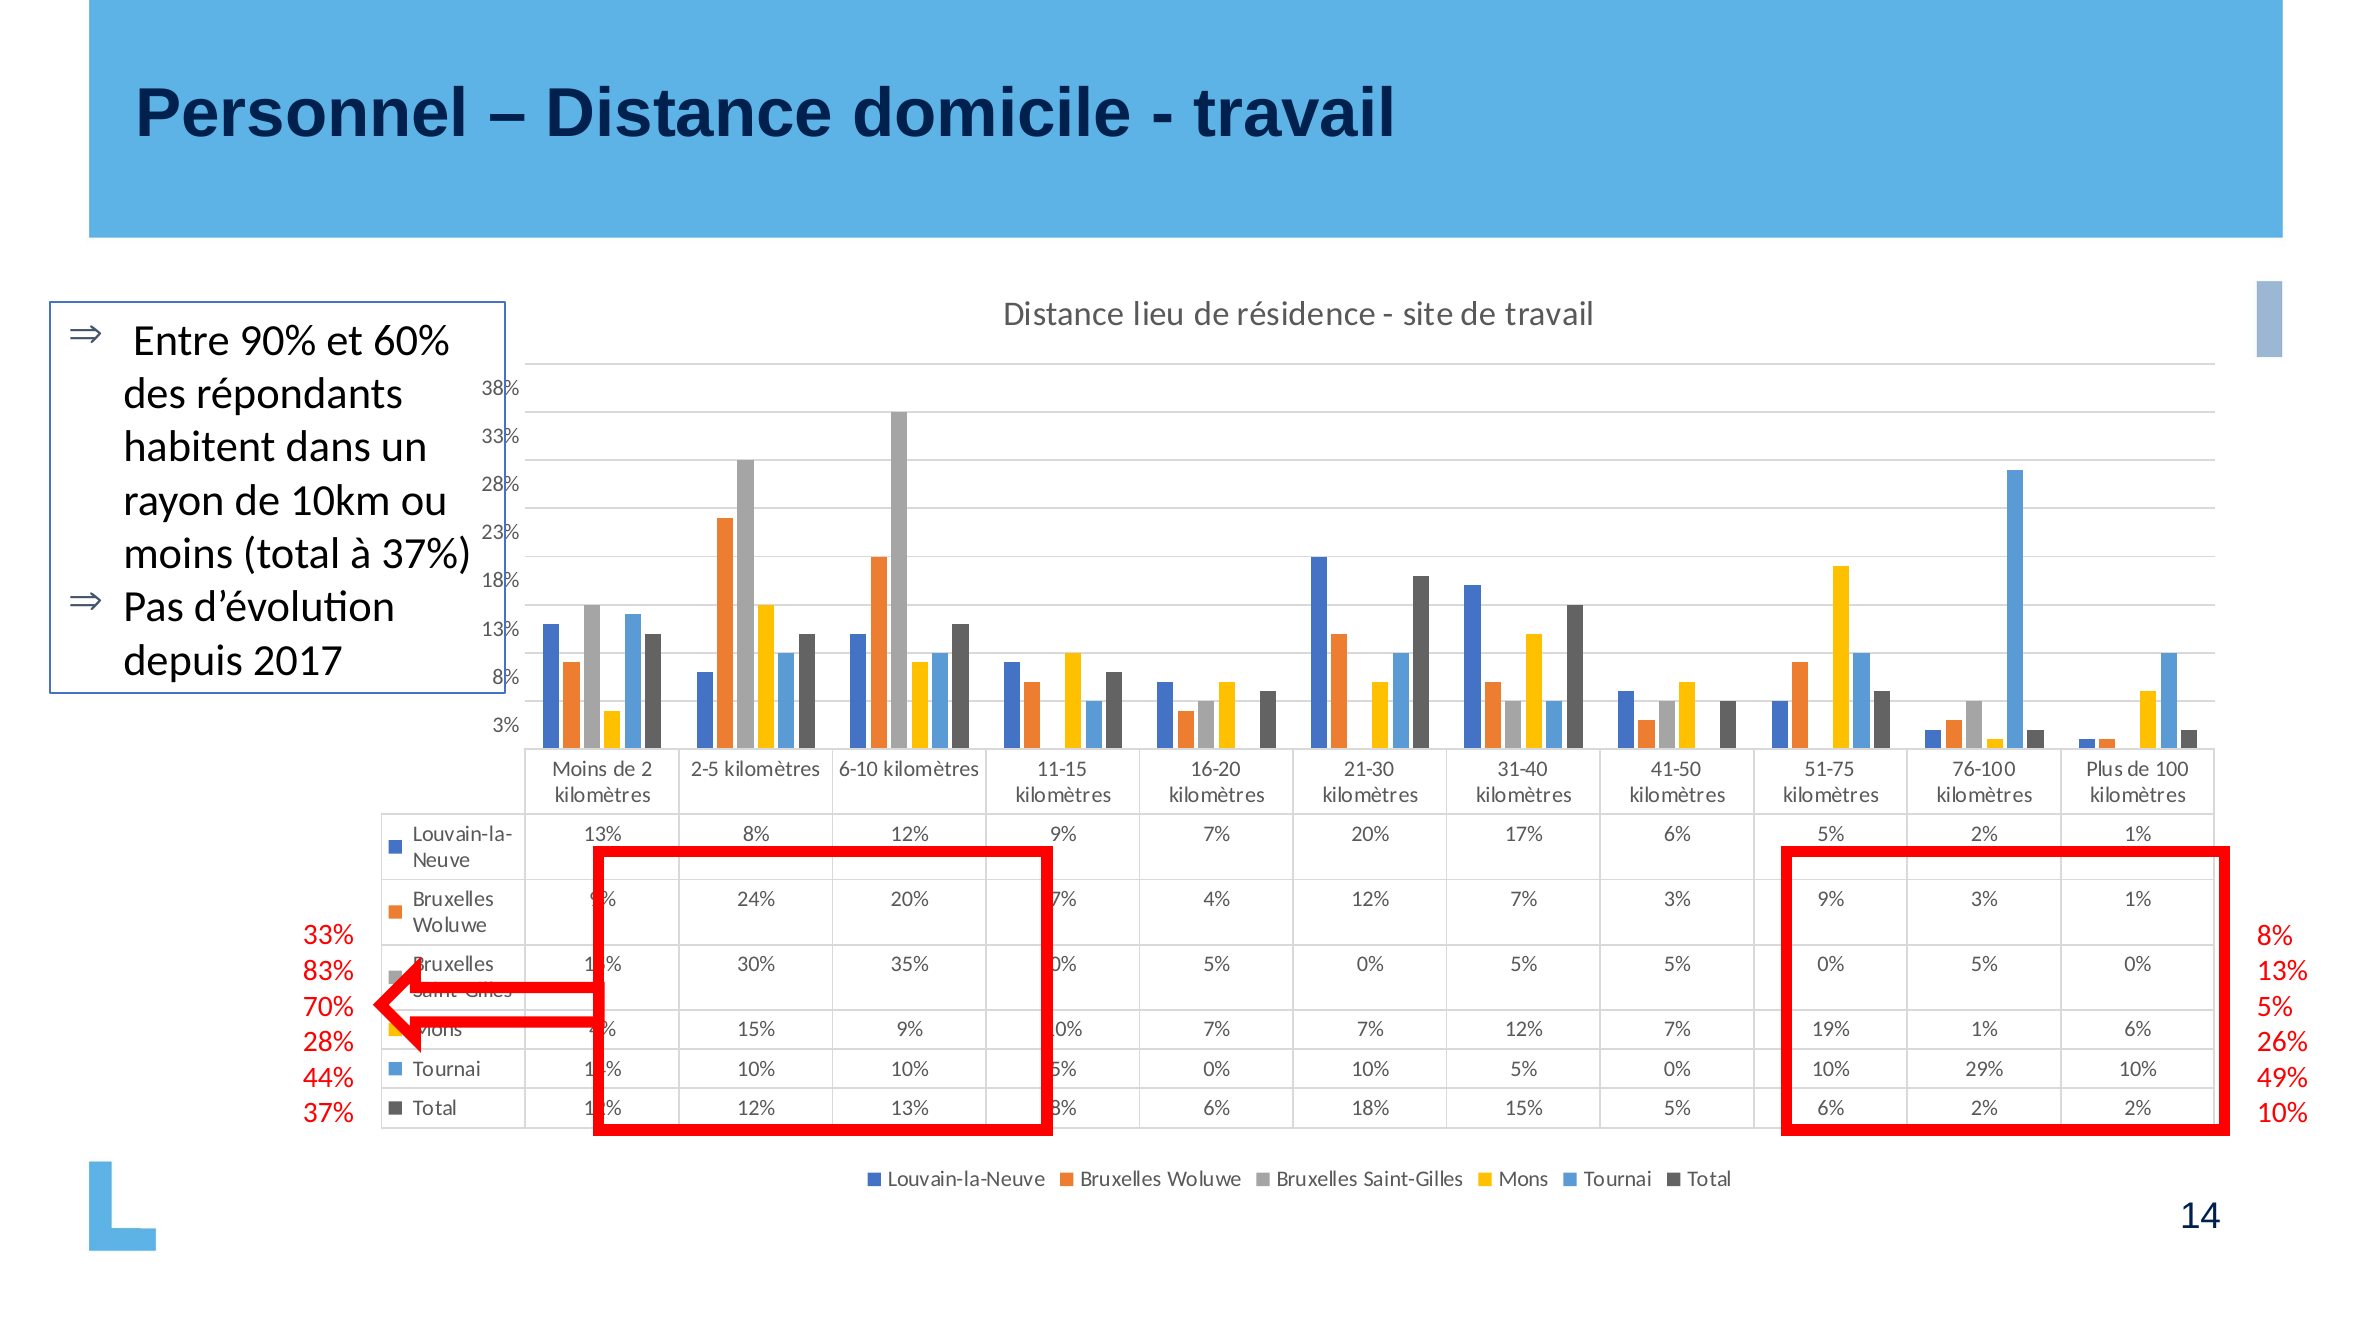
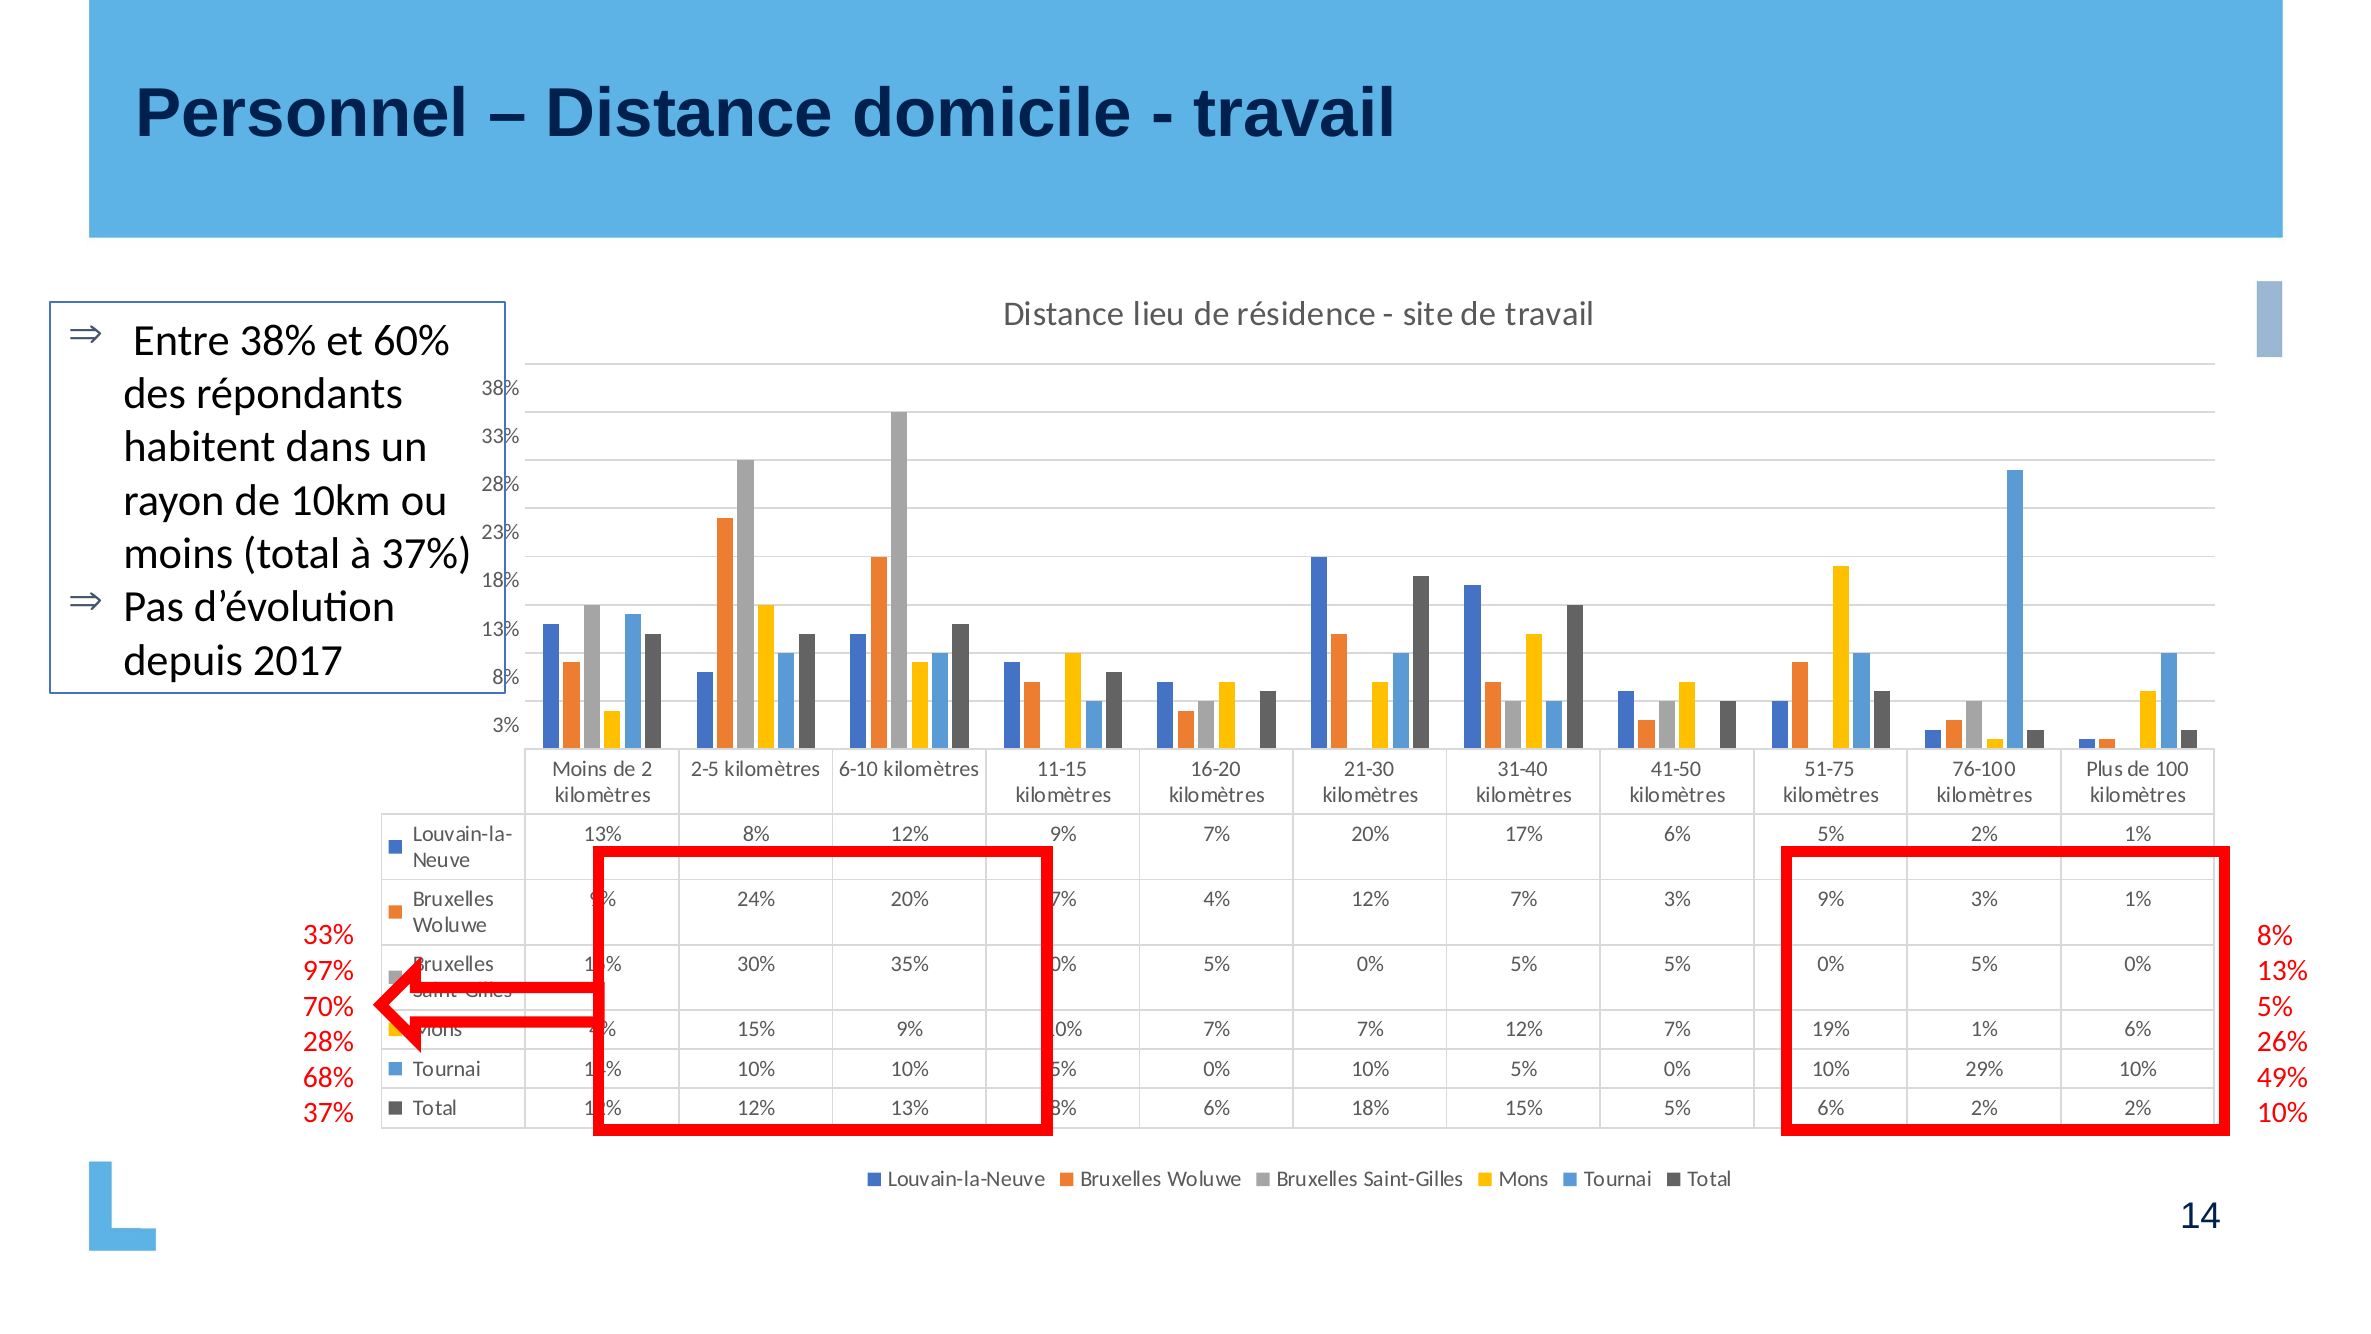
Entre 90%: 90% -> 38% (278, 340)
83%: 83% -> 97% (329, 970)
44%: 44% -> 68% (329, 1077)
